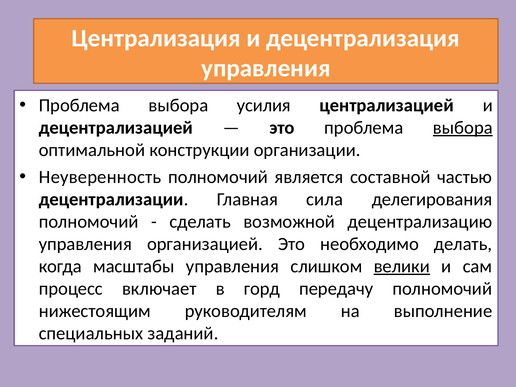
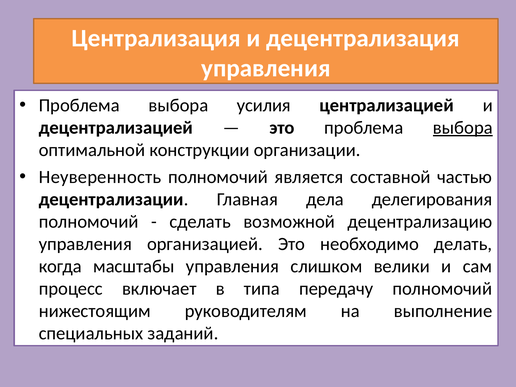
сила: сила -> дела (325, 199)
велики underline: present -> none (402, 266)
горд: горд -> типа (262, 289)
